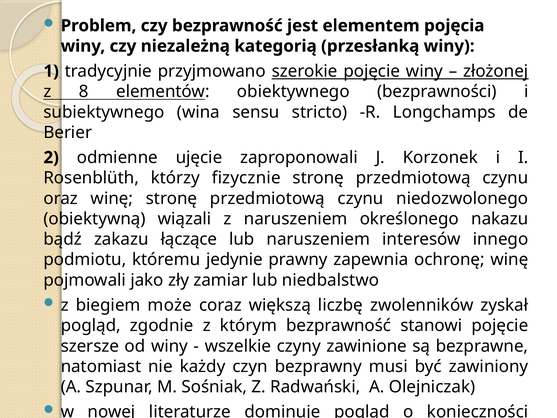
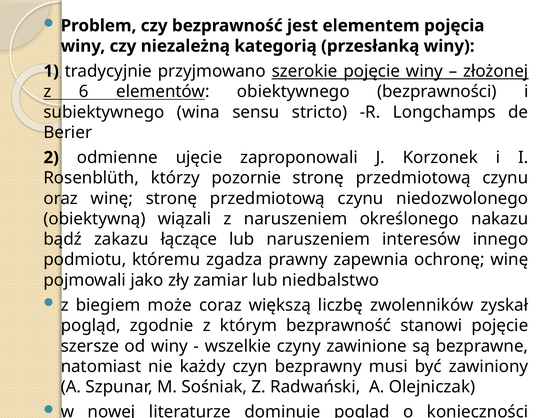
8: 8 -> 6 (84, 92)
fizycznie: fizycznie -> pozornie (246, 178)
jedynie: jedynie -> zgadza (234, 260)
